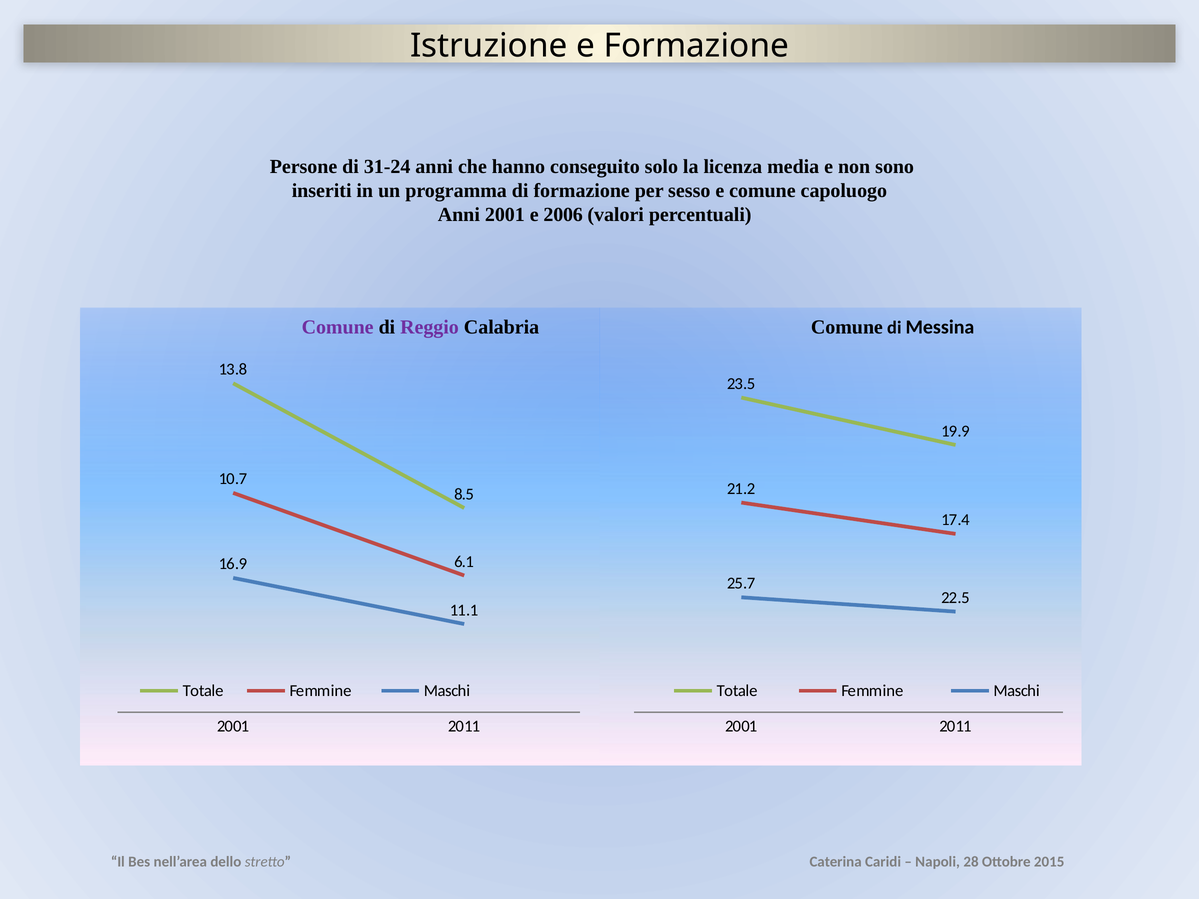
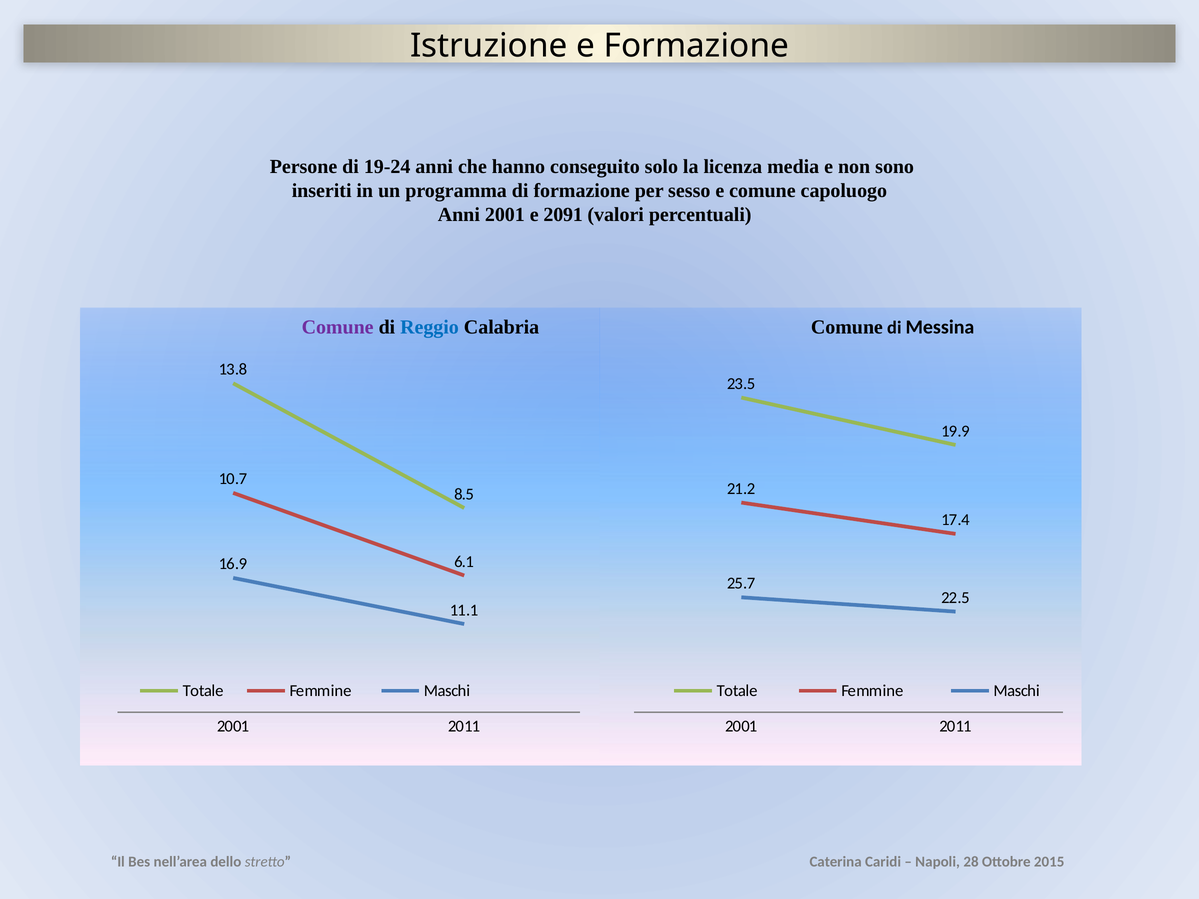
31-24: 31-24 -> 19-24 (387, 167)
2006: 2006 -> 2091 (563, 215)
Reggio colour: purple -> blue (429, 327)
